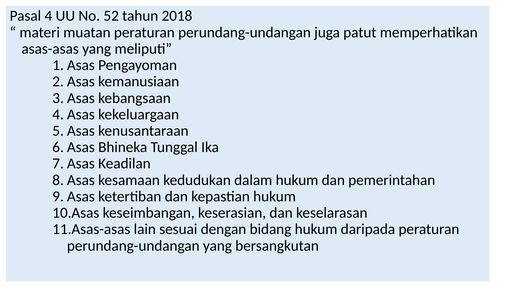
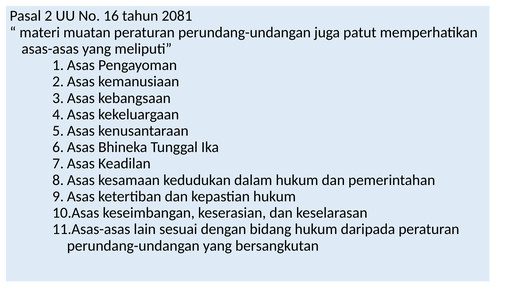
4: 4 -> 2 (48, 16)
52: 52 -> 16 (111, 16)
2018: 2018 -> 2081 (177, 16)
